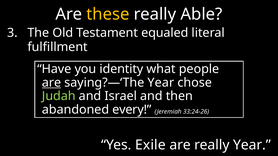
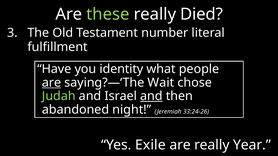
these colour: yellow -> light green (108, 14)
Able: Able -> Died (202, 14)
equaled: equaled -> number (165, 33)
saying?—‘The Year: Year -> Wait (161, 83)
and underline: none -> present (151, 96)
every: every -> night (132, 110)
